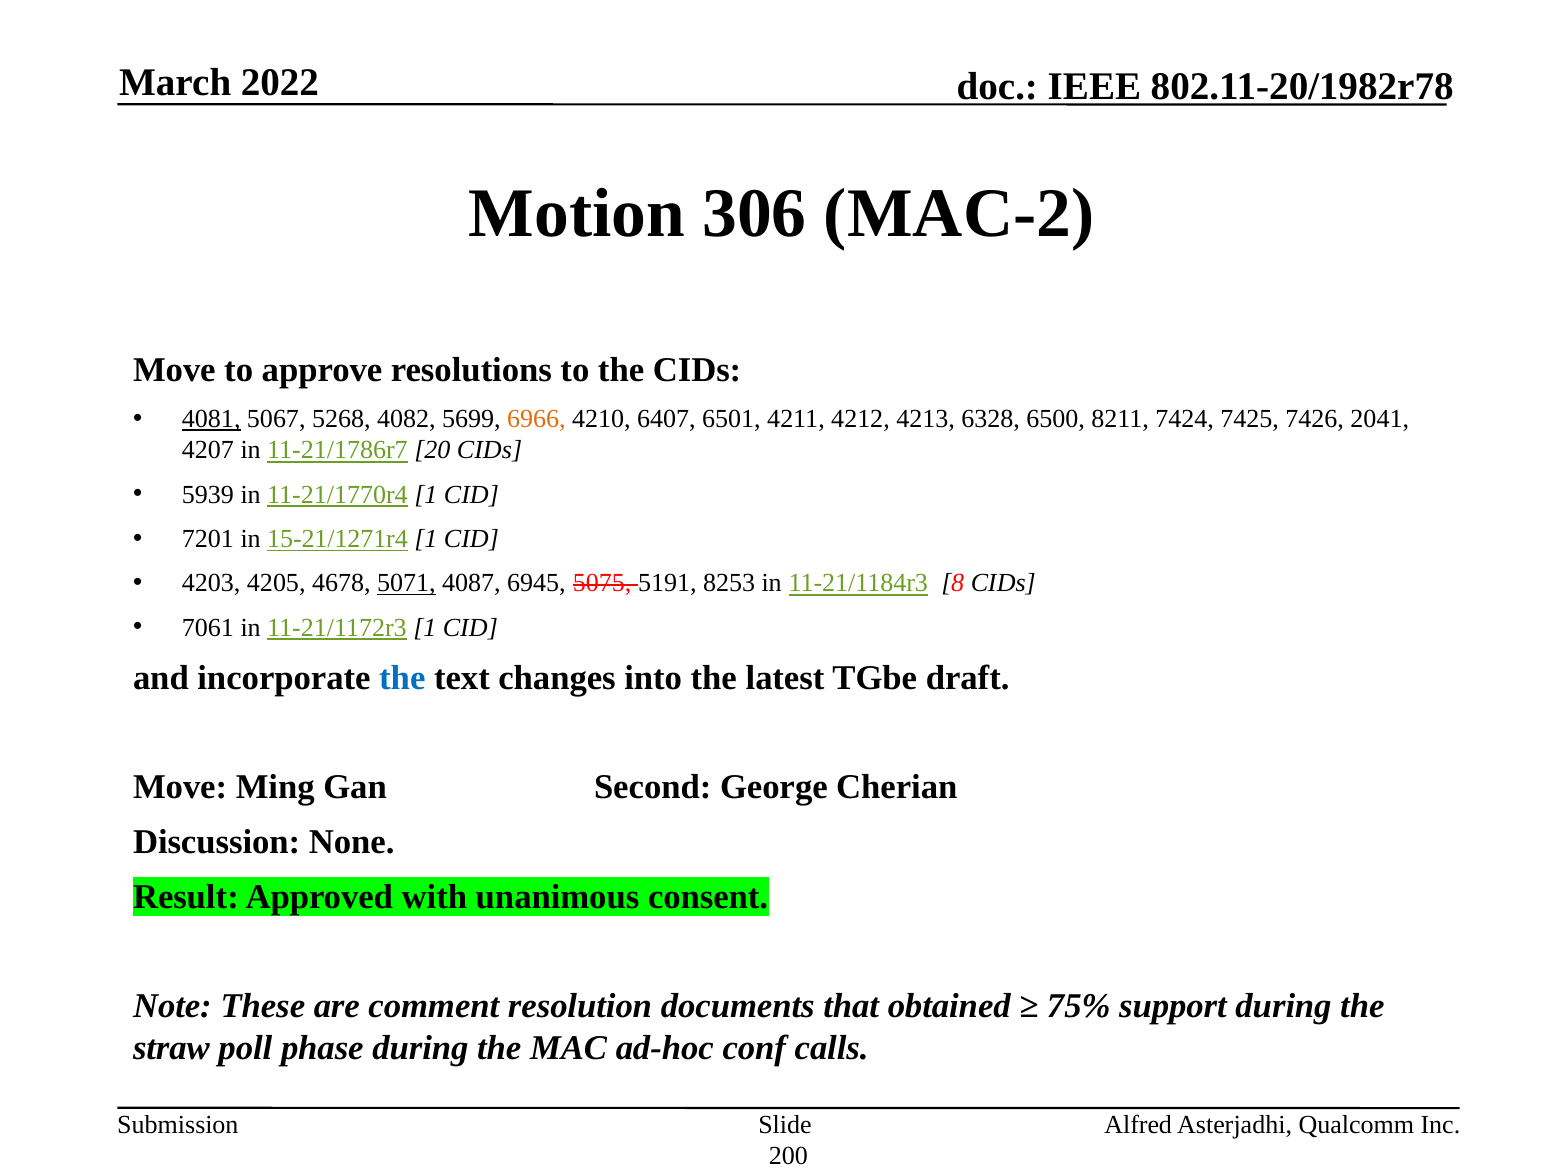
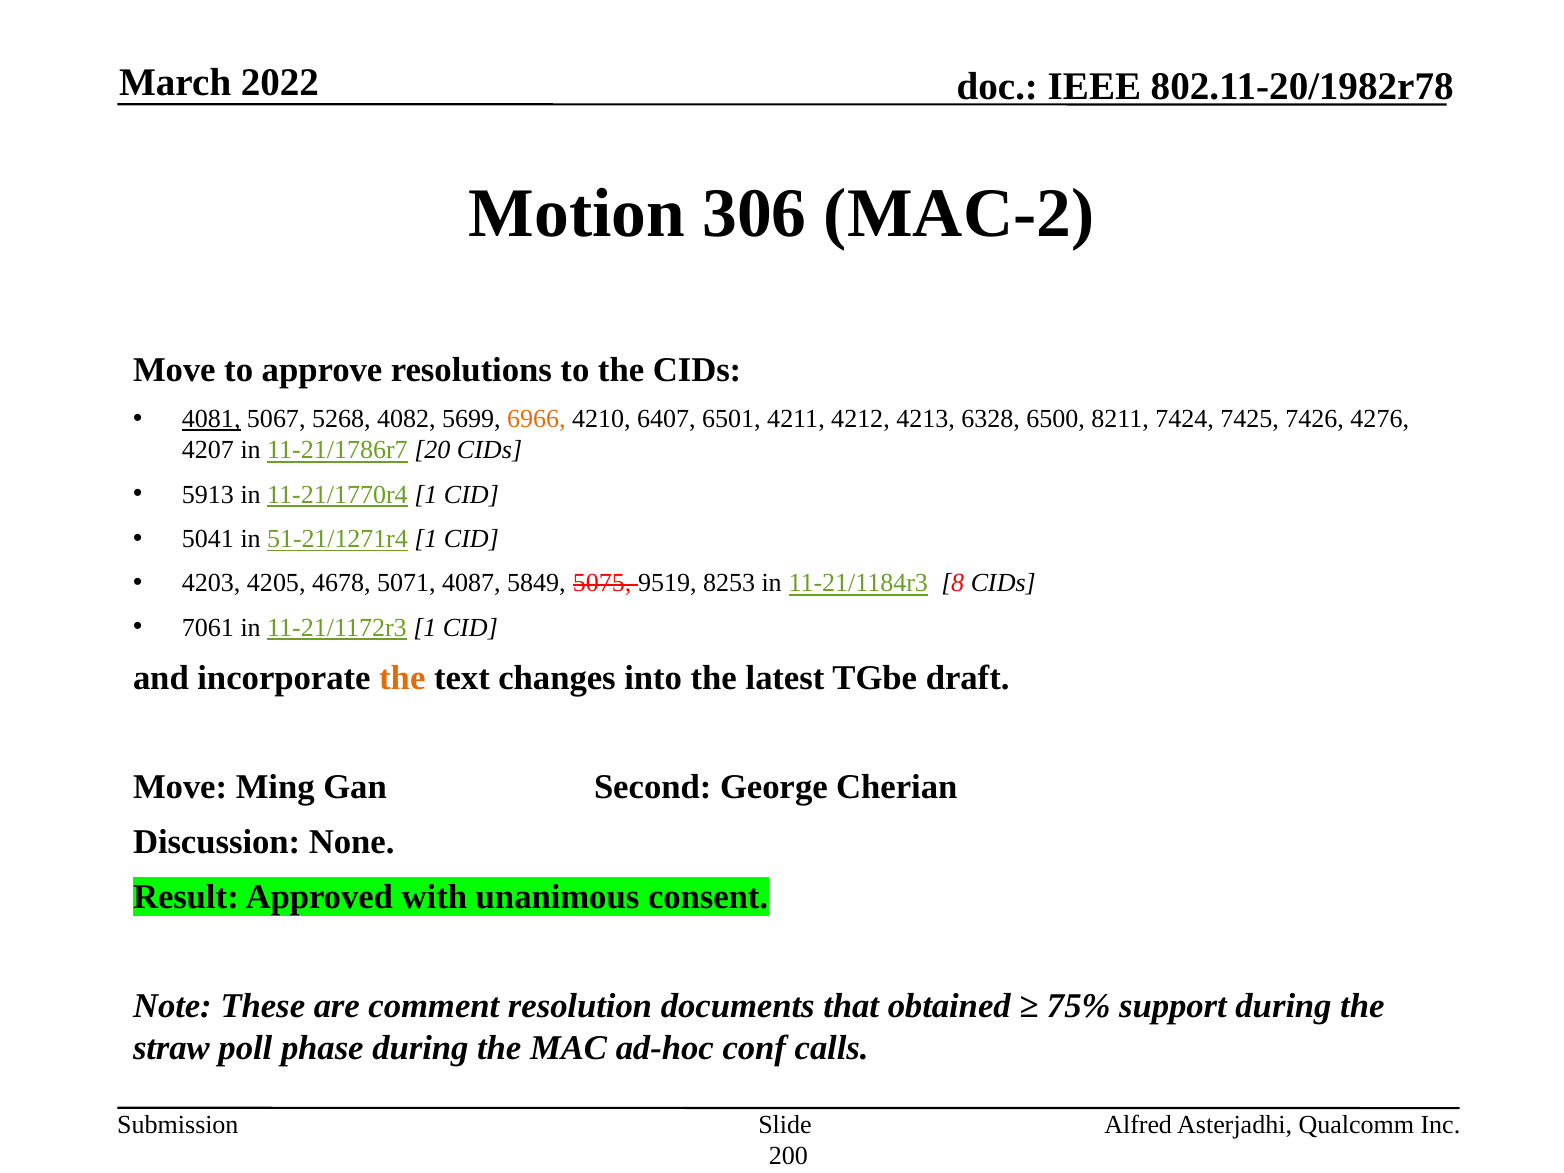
2041: 2041 -> 4276 (1380, 419)
5939: 5939 -> 5913 (208, 495)
7201: 7201 -> 5041 (208, 539)
15-21/1271r4: 15-21/1271r4 -> 51-21/1271r4 (337, 539)
5071 underline: present -> none (406, 583)
6945: 6945 -> 5849 (536, 583)
5191: 5191 -> 9519 (667, 583)
the colour: blue -> orange (402, 678)
